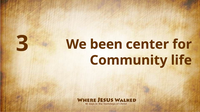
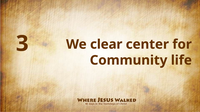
been: been -> clear (106, 45)
